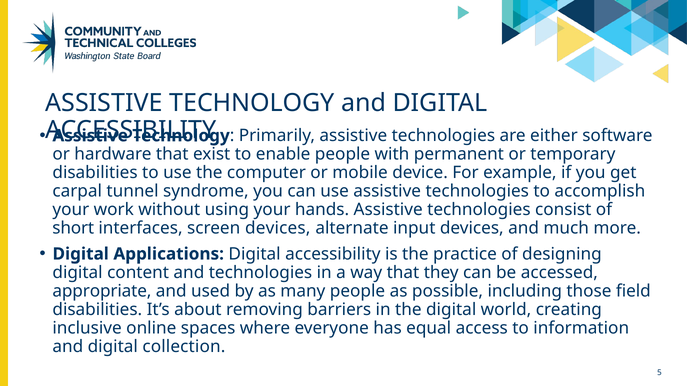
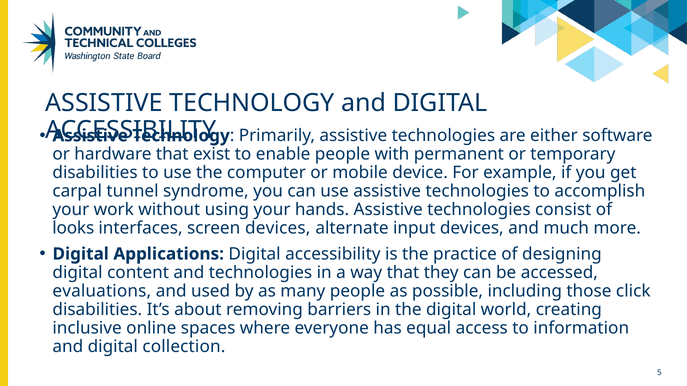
short: short -> looks (73, 229)
appropriate: appropriate -> evaluations (102, 291)
field: field -> click (633, 291)
